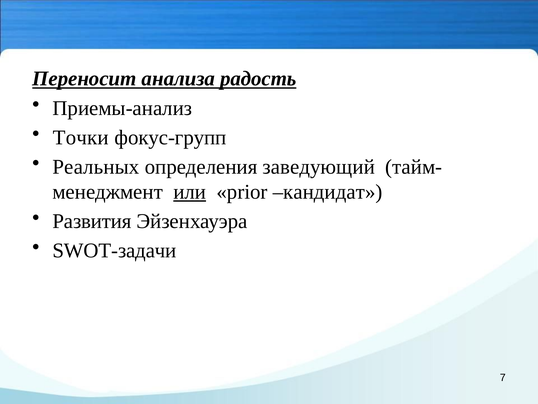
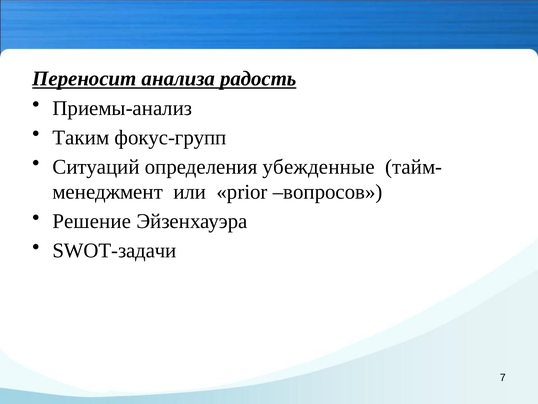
Точки: Точки -> Таким (81, 137)
Реальных: Реальных -> Ситуаций (96, 167)
заведующий: заведующий -> убежденные (319, 167)
или underline: present -> none (190, 192)
кандидат: кандидат -> вопросов (328, 192)
Развития: Развития -> Решение (92, 221)
